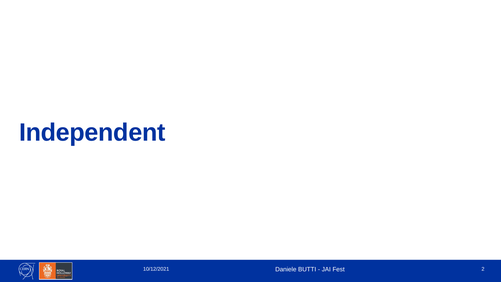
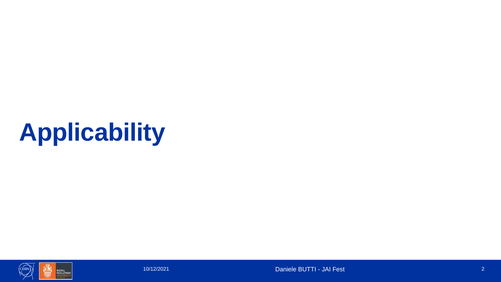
Independent: Independent -> Applicability (92, 133)
